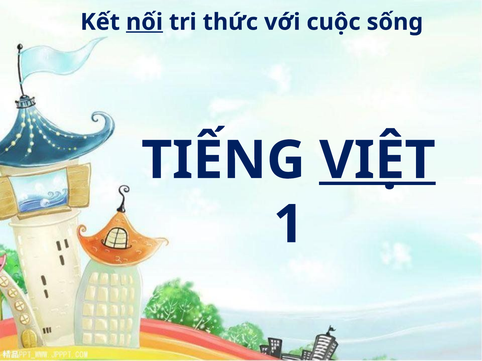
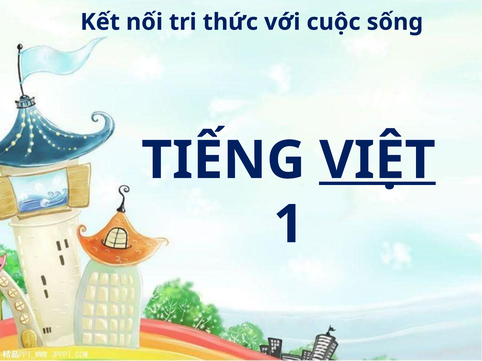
nối underline: present -> none (144, 22)
